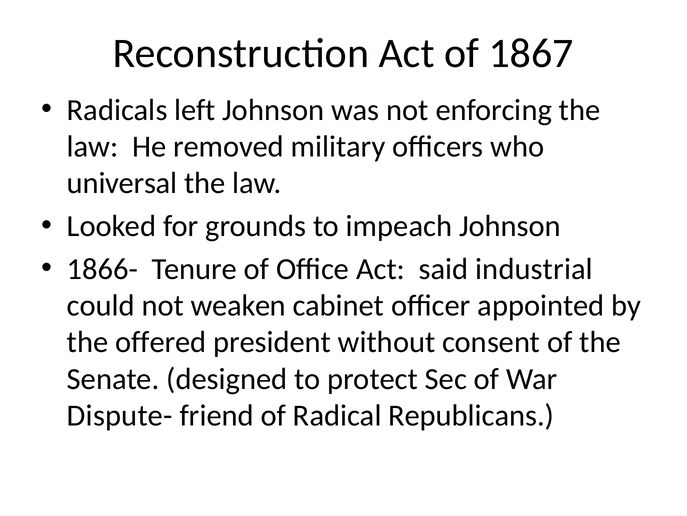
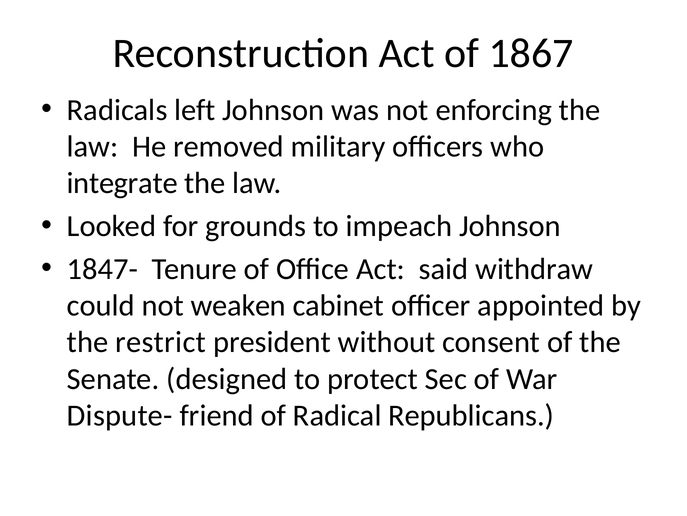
universal: universal -> integrate (122, 183)
1866-: 1866- -> 1847- (103, 269)
industrial: industrial -> withdraw (534, 269)
offered: offered -> restrict (161, 342)
